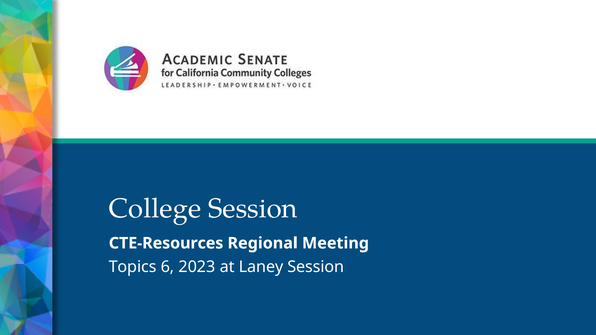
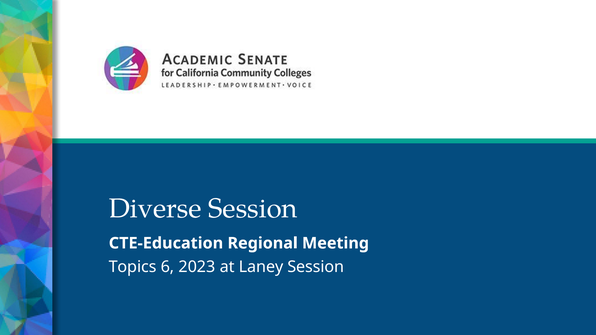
College: College -> Diverse (155, 209)
CTE-Resources: CTE-Resources -> CTE-Education (166, 243)
